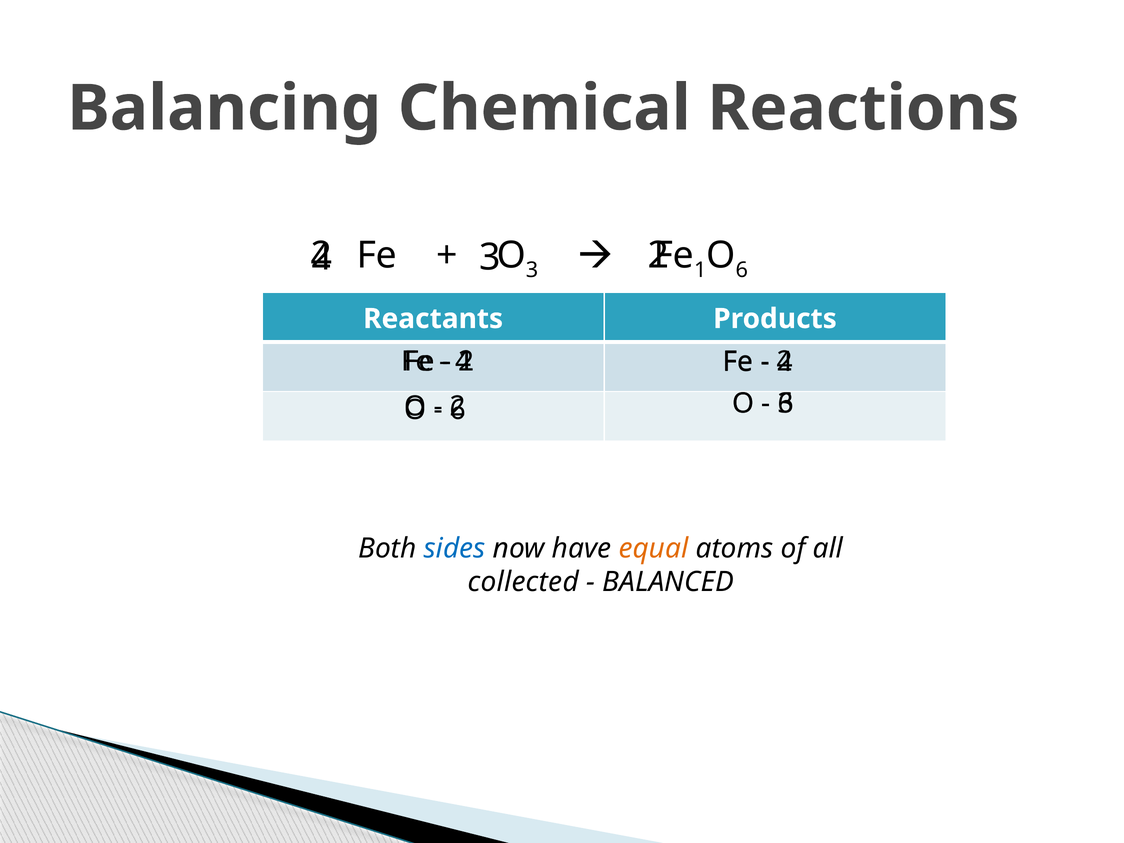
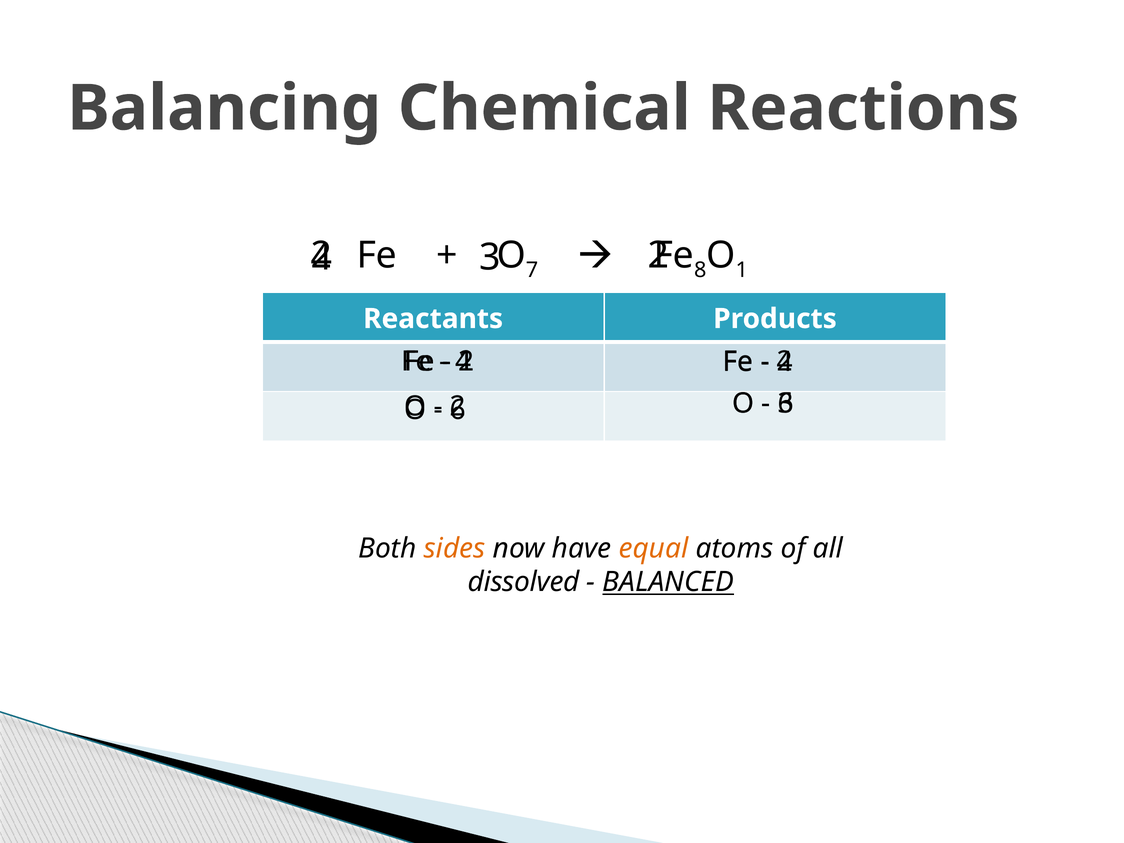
O 3: 3 -> 7 (532, 270)
1: 1 -> 8 (700, 270)
O 6: 6 -> 1 (742, 270)
sides colour: blue -> orange (455, 548)
collected: collected -> dissolved (524, 582)
BALANCED underline: none -> present (668, 582)
